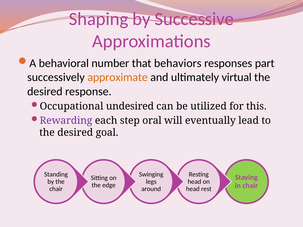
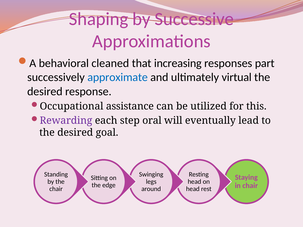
number: number -> cleaned (110, 63)
behaviors: behaviors -> increasing (178, 63)
approximate colour: orange -> blue (118, 77)
undesired: undesired -> assistance (130, 107)
